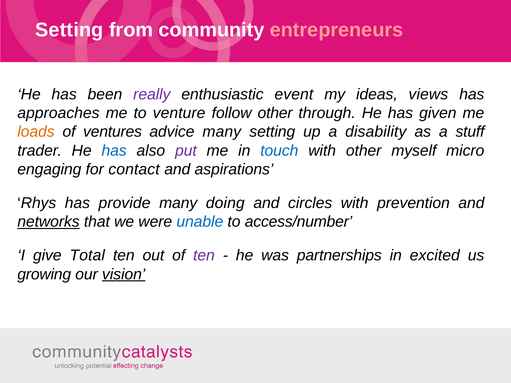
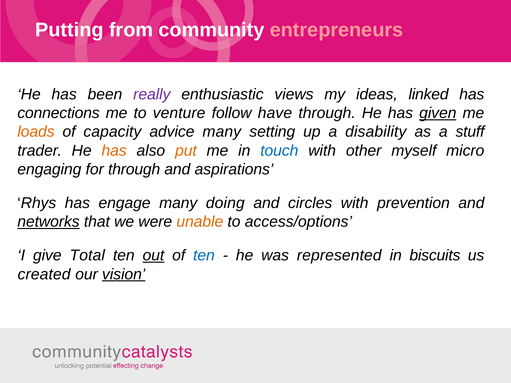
Setting: Setting -> Putting (69, 30)
event: event -> views (294, 94)
views: views -> linked (429, 94)
approaches: approaches -> connections (59, 113)
follow other: other -> have (275, 113)
given underline: none -> present (438, 113)
ventures: ventures -> capacity (112, 132)
has colour: blue -> orange (114, 151)
put colour: purple -> orange (186, 151)
for contact: contact -> through (134, 169)
provide: provide -> engage (125, 203)
unable colour: blue -> orange (200, 222)
access/number: access/number -> access/options (298, 222)
out underline: none -> present (153, 256)
ten colour: purple -> blue (204, 256)
partnerships: partnerships -> represented (339, 256)
excited: excited -> biscuits (435, 256)
growing: growing -> created (44, 274)
